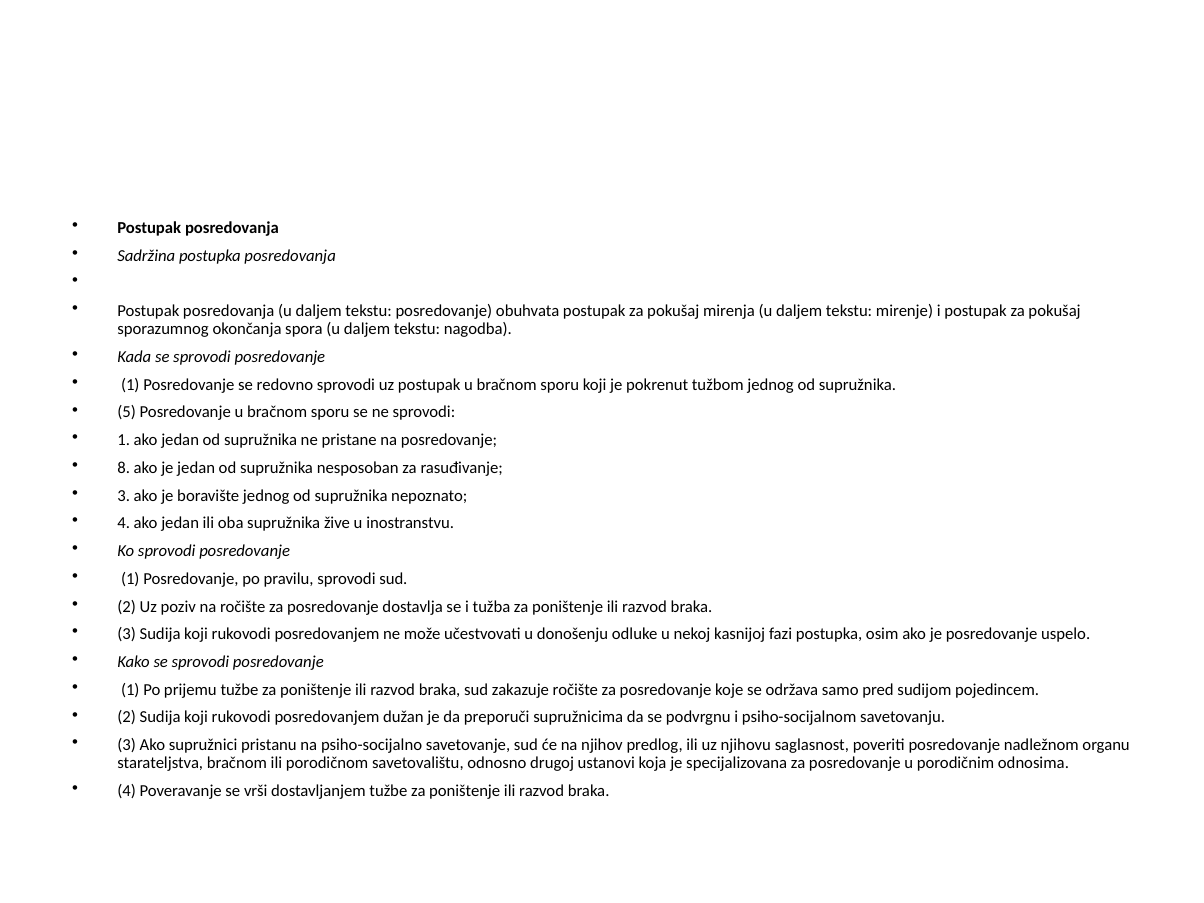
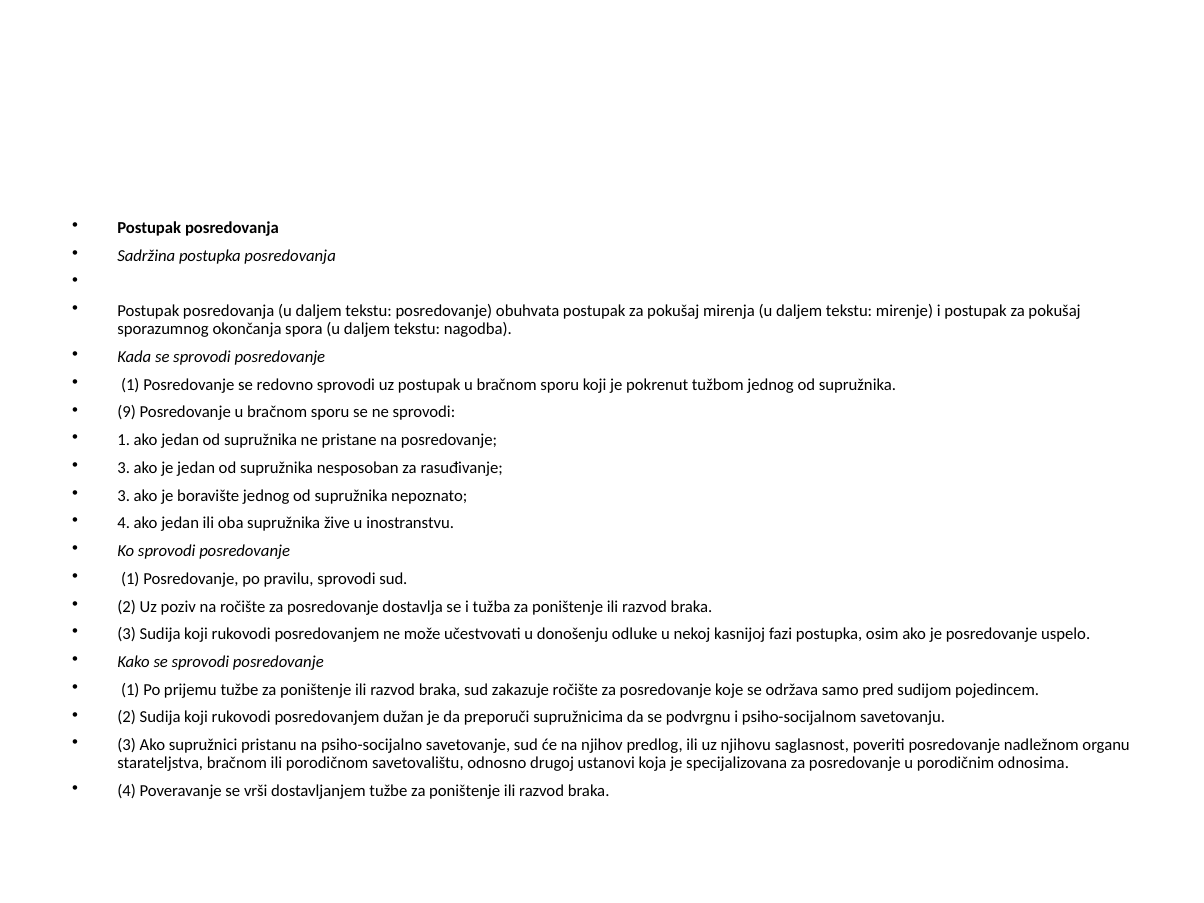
5: 5 -> 9 (127, 412)
8: 8 -> 3 (124, 468)
